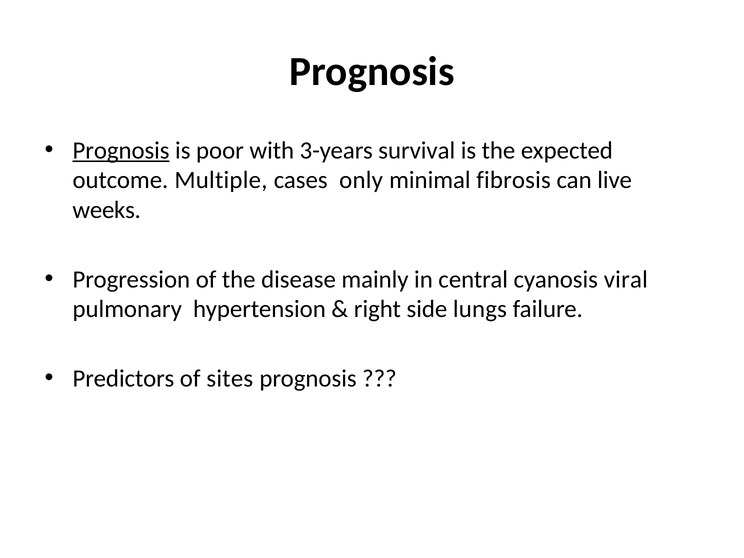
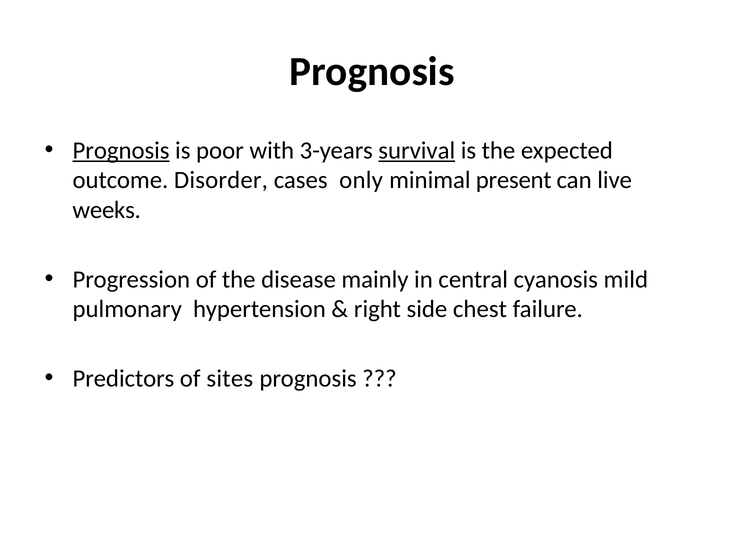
survival underline: none -> present (417, 151)
Multiple: Multiple -> Disorder (221, 180)
fibrosis: fibrosis -> present (514, 180)
viral: viral -> mild (626, 279)
lungs: lungs -> chest (480, 309)
